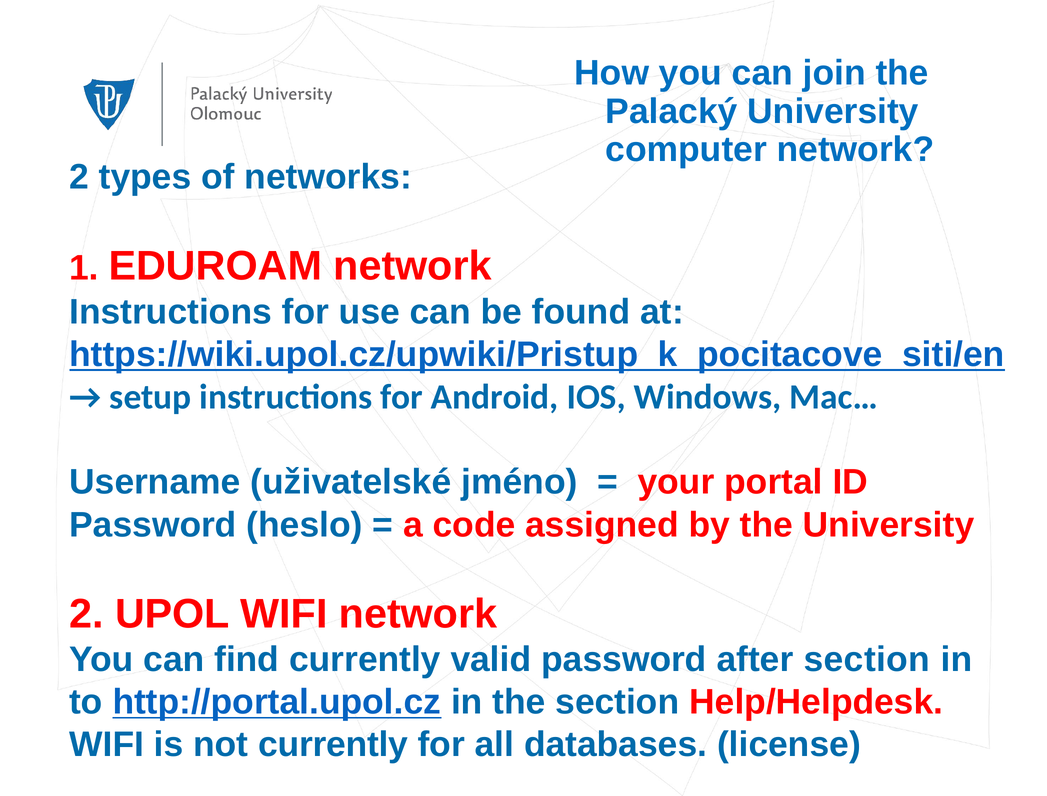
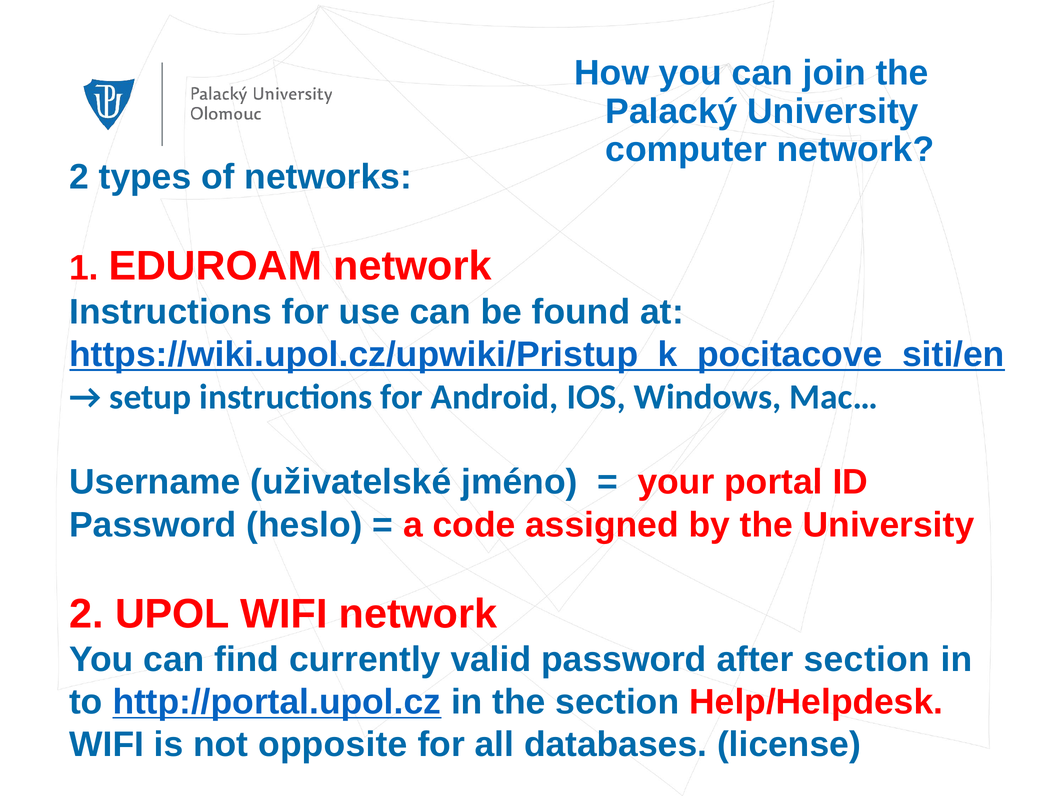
not currently: currently -> opposite (333, 745)
